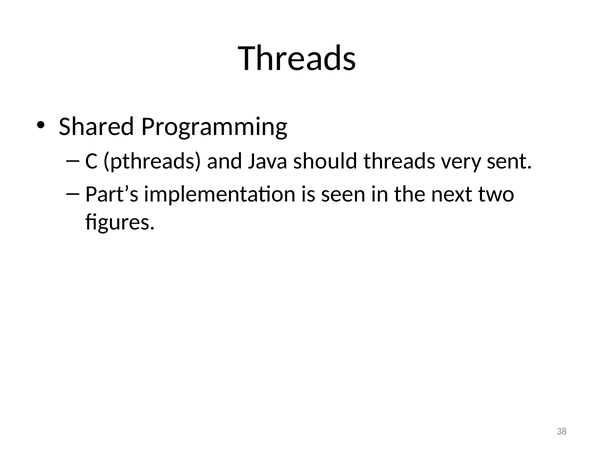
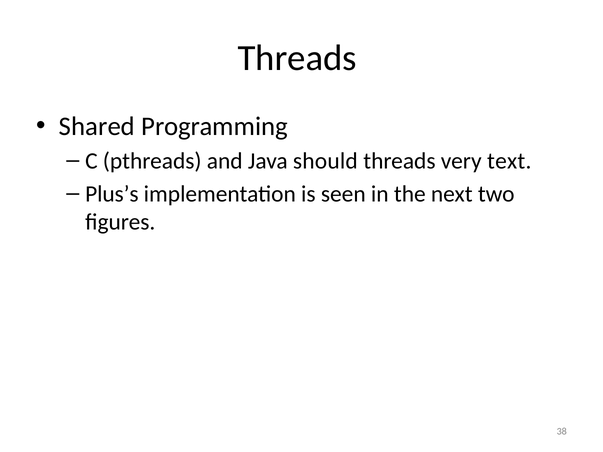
sent: sent -> text (509, 161)
Part’s: Part’s -> Plus’s (112, 194)
